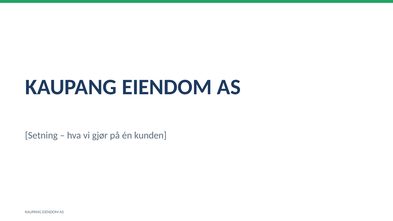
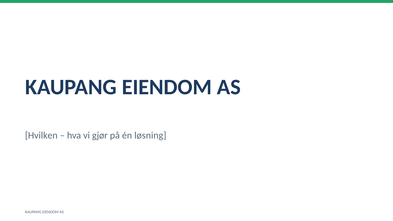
Setning: Setning -> Hvilken (41, 135)
kunden: kunden -> løsning (150, 135)
